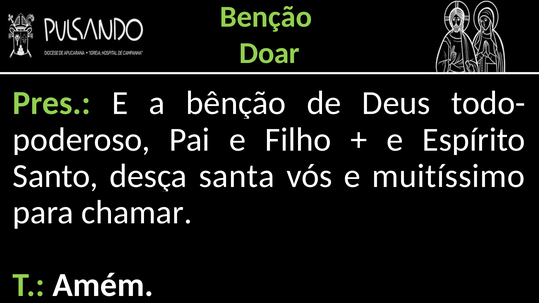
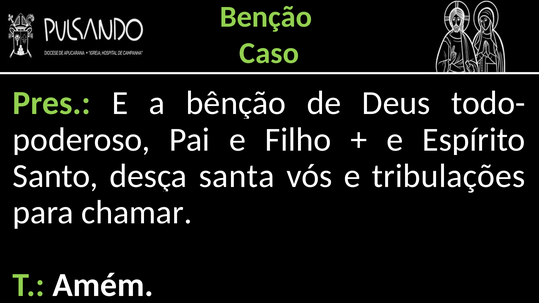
Doar: Doar -> Caso (269, 53)
muitíssimo: muitíssimo -> tribulações (449, 176)
